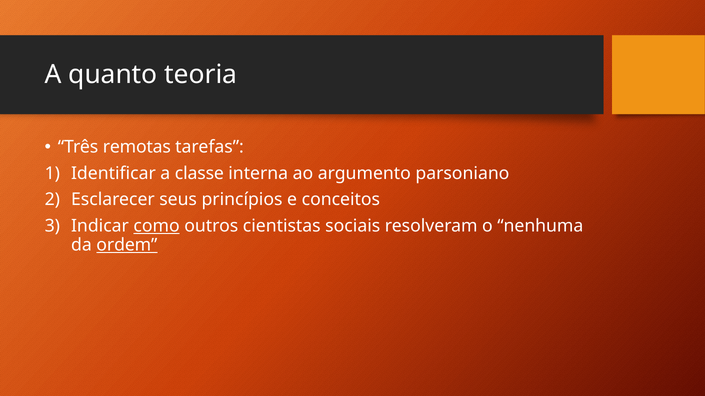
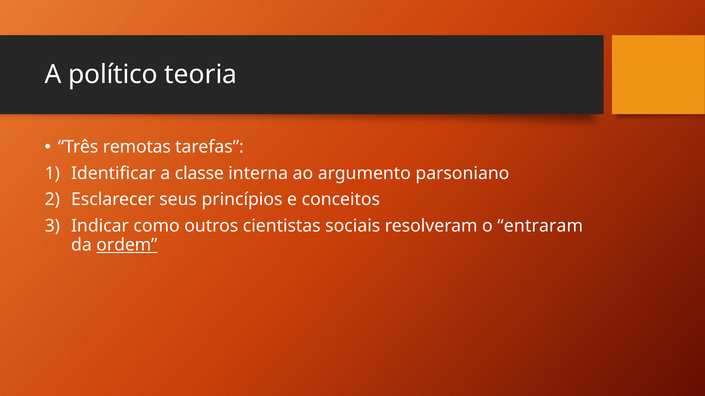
quanto: quanto -> político (113, 75)
como underline: present -> none (157, 226)
nenhuma: nenhuma -> entraram (540, 226)
